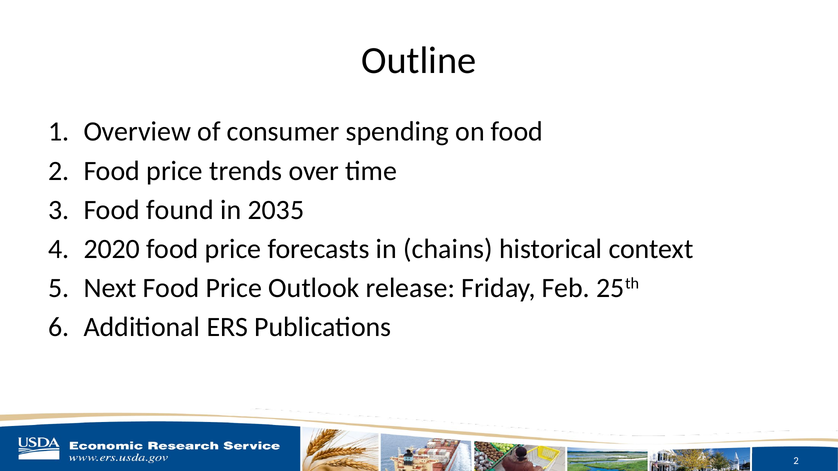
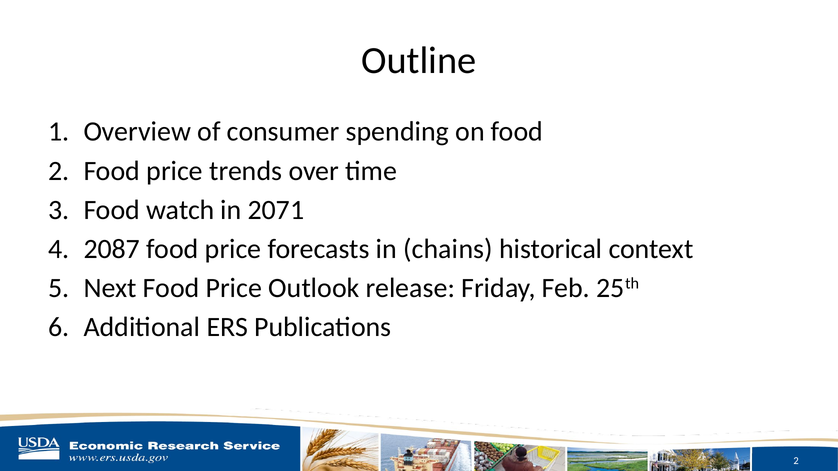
found: found -> watch (180, 210)
2035: 2035 -> 2071 (276, 210)
2020: 2020 -> 2087 (112, 249)
